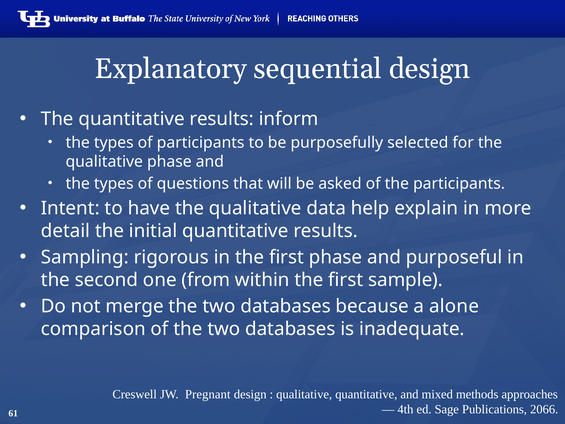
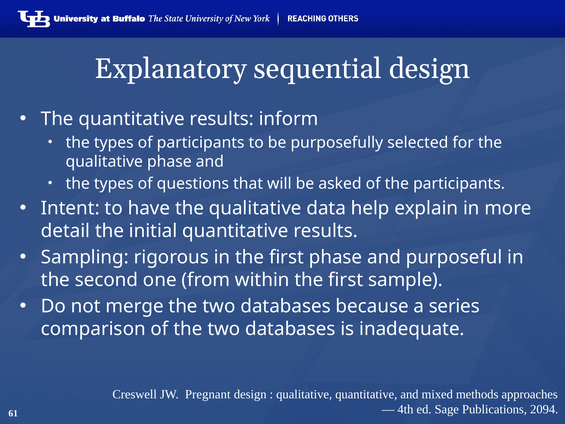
alone: alone -> series (454, 306)
2066: 2066 -> 2094 (544, 409)
